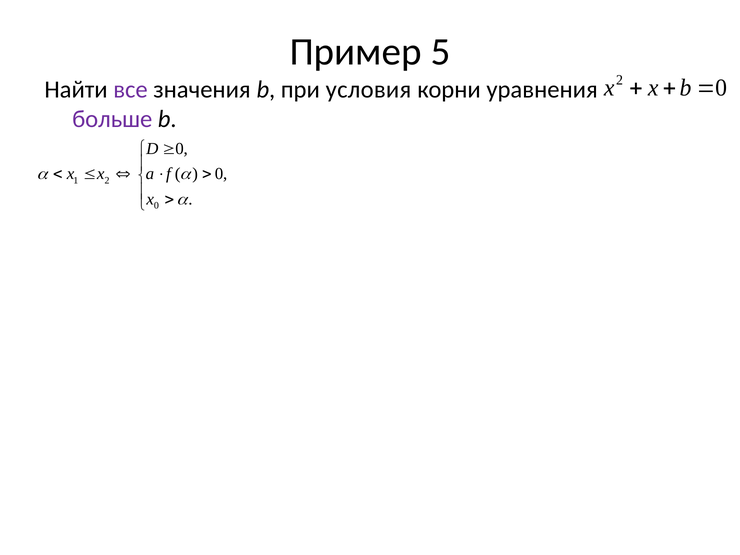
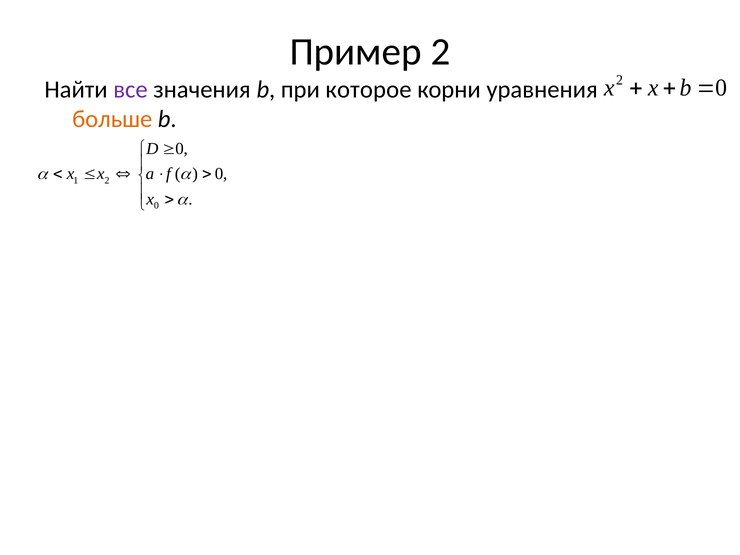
Пример 5: 5 -> 2 (441, 52)
условия: условия -> которое (369, 90)
больше colour: purple -> orange (112, 119)
